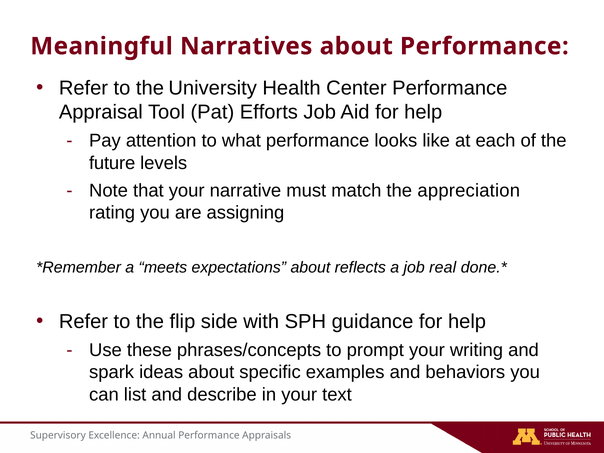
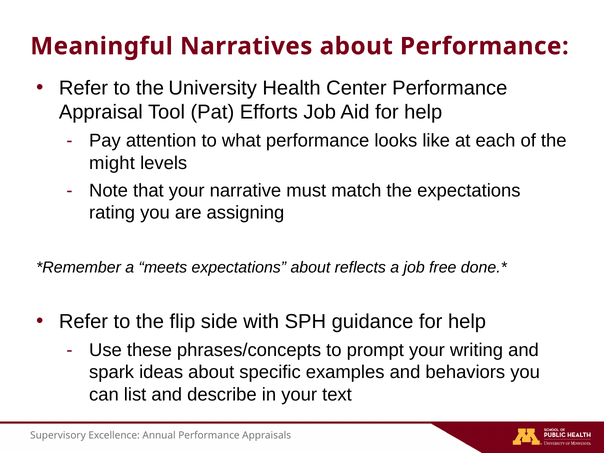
future: future -> might (112, 163)
the appreciation: appreciation -> expectations (469, 191)
real: real -> free (443, 268)
